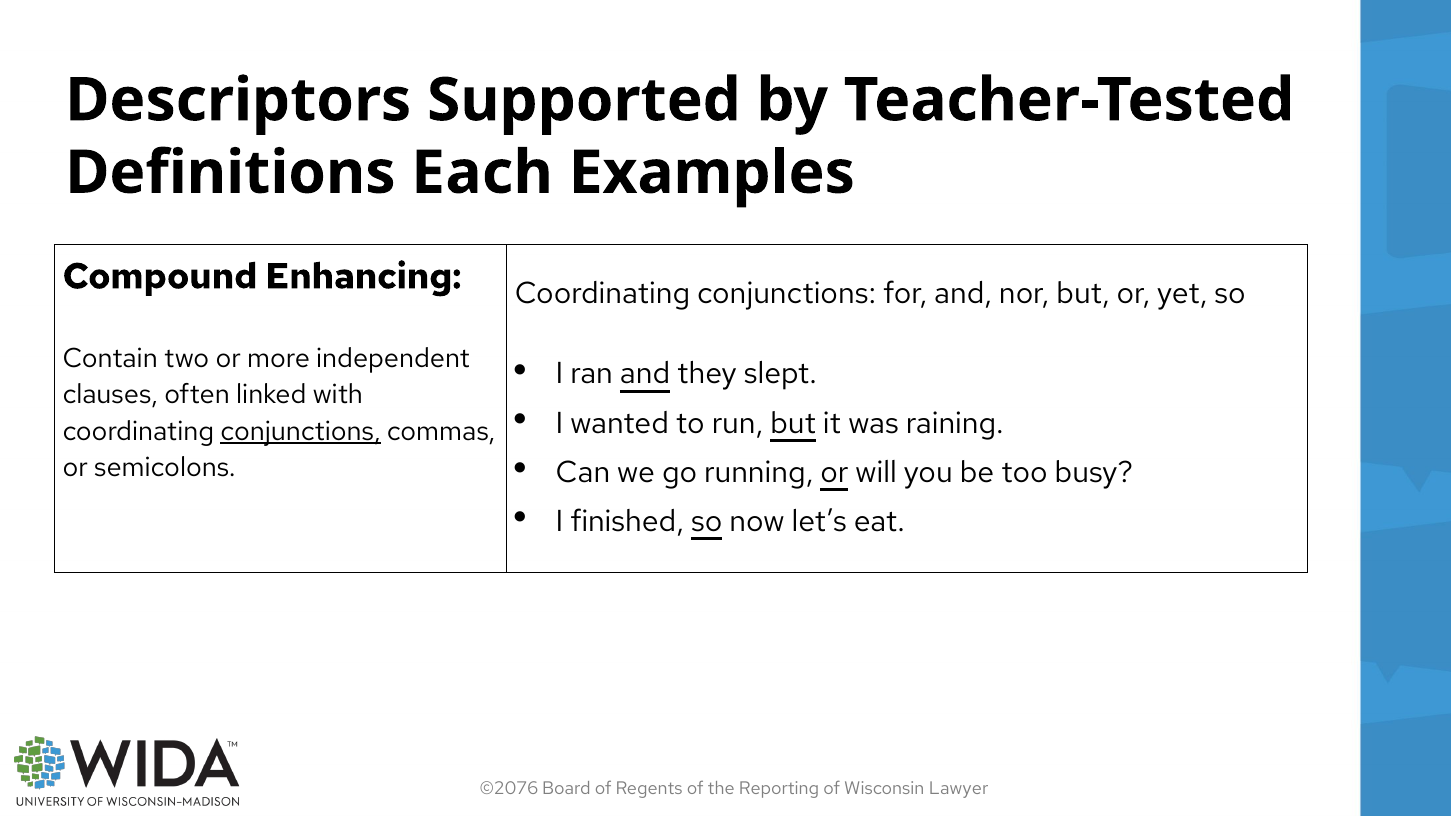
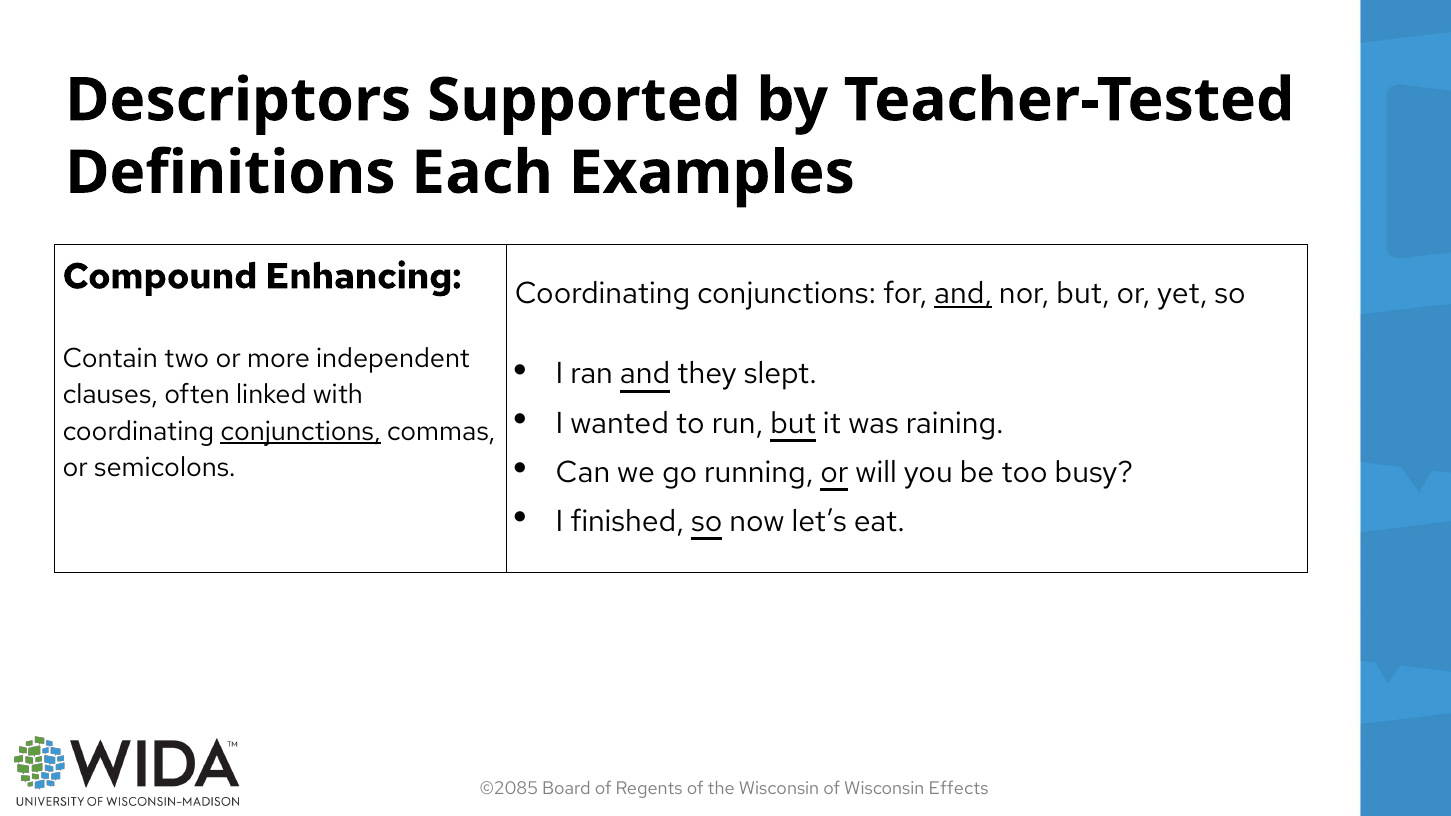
and underline: none -> present (963, 294)
©2076: ©2076 -> ©2085 (509, 789)
the Reporting: Reporting -> Wisconsin (779, 789)
Lawyer: Lawyer -> Effects (959, 789)
